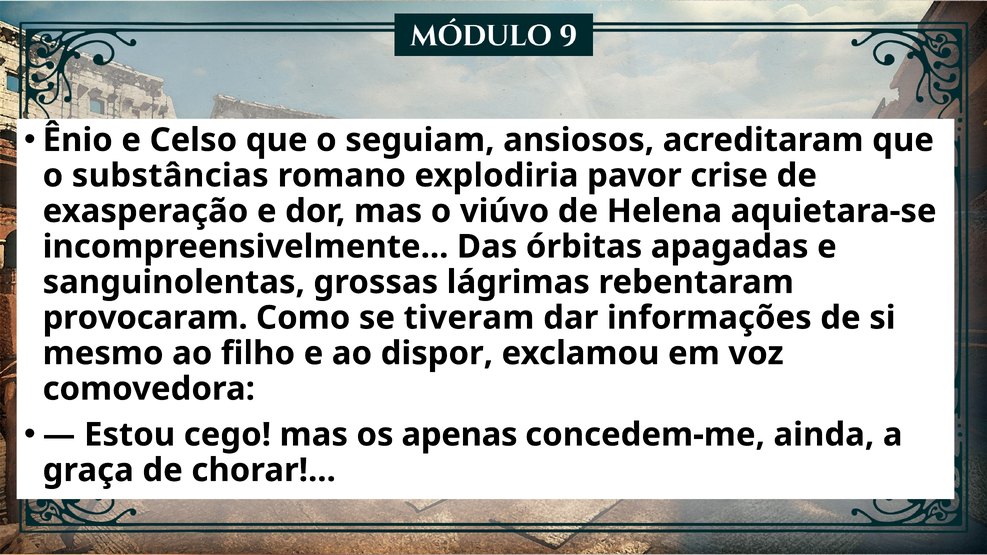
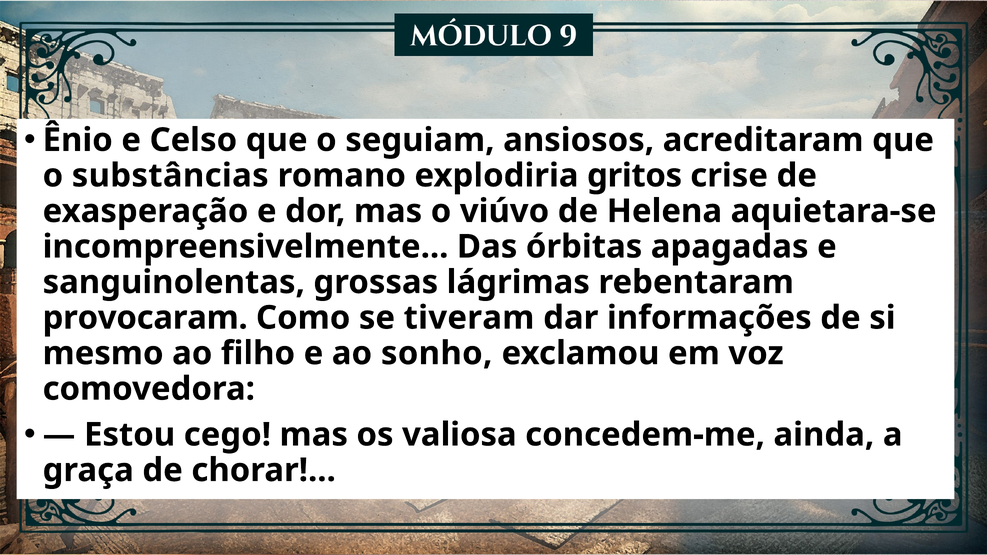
pavor: pavor -> gritos (635, 176)
dispor: dispor -> sonho (437, 353)
apenas: apenas -> valiosa (459, 435)
